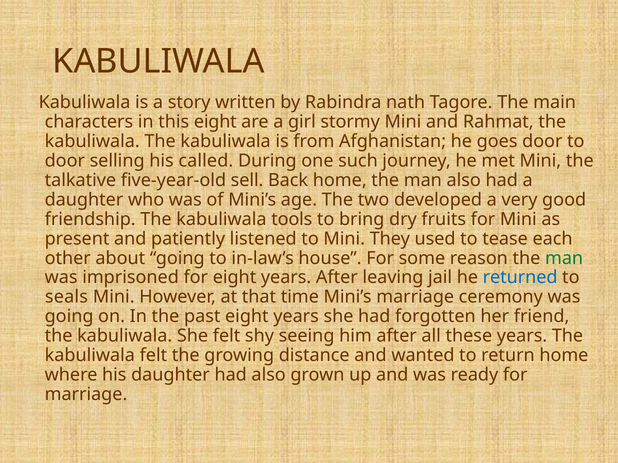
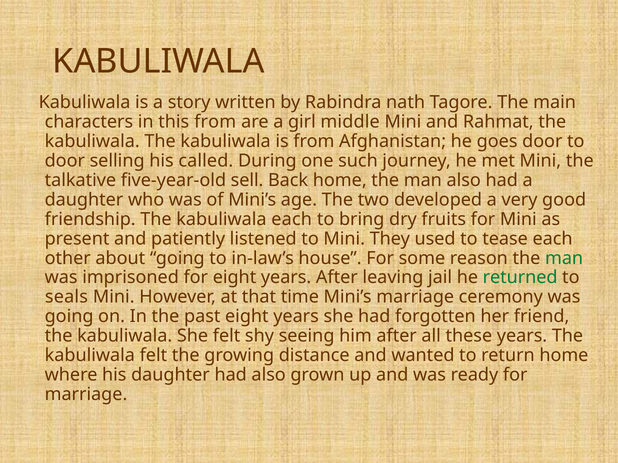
this eight: eight -> from (215, 122)
stormy: stormy -> middle (350, 122)
kabuliwala tools: tools -> each (292, 219)
returned colour: blue -> green (520, 278)
